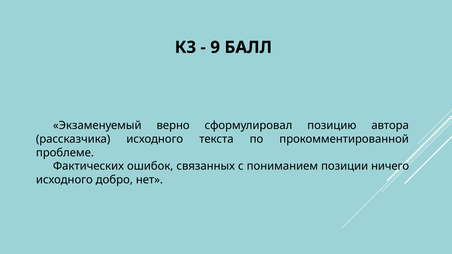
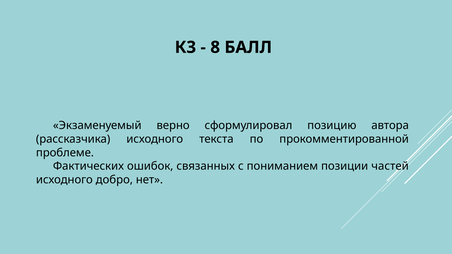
9: 9 -> 8 (215, 47)
ничего: ничего -> частей (390, 166)
